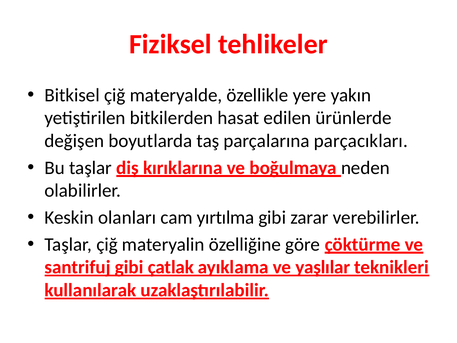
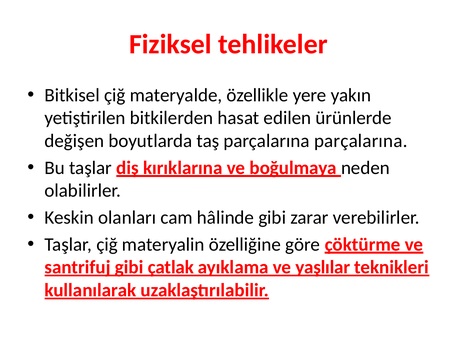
parçalarına parçacıkları: parçacıkları -> parçalarına (361, 141)
yırtılma: yırtılma -> hâlinde (226, 217)
